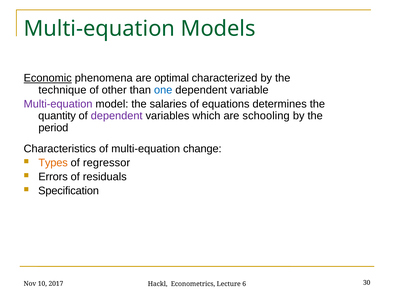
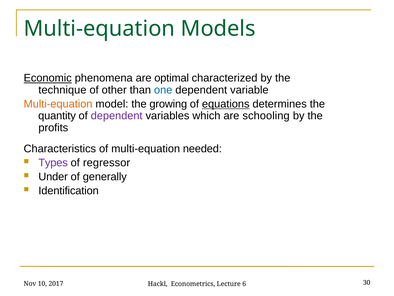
Multi-equation colour: purple -> orange (58, 104)
salaries: salaries -> growing (168, 104)
equations underline: none -> present (226, 104)
period: period -> profits (53, 127)
change: change -> needed (202, 148)
Types colour: orange -> purple (53, 162)
Errors: Errors -> Under (53, 176)
residuals: residuals -> generally (105, 176)
Specification: Specification -> Identification (69, 191)
